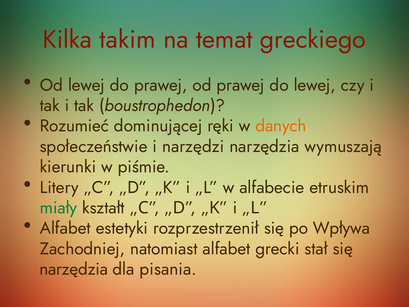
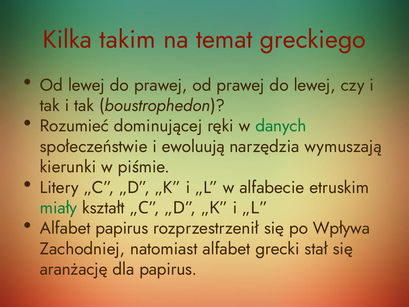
danych colour: orange -> green (281, 126)
narzędzi: narzędzi -> ewoluują (193, 146)
Alfabet estetyki: estetyki -> papirus (122, 228)
narzędzia: narzędzia -> aranżację (74, 269)
dla pisania: pisania -> papirus (168, 269)
